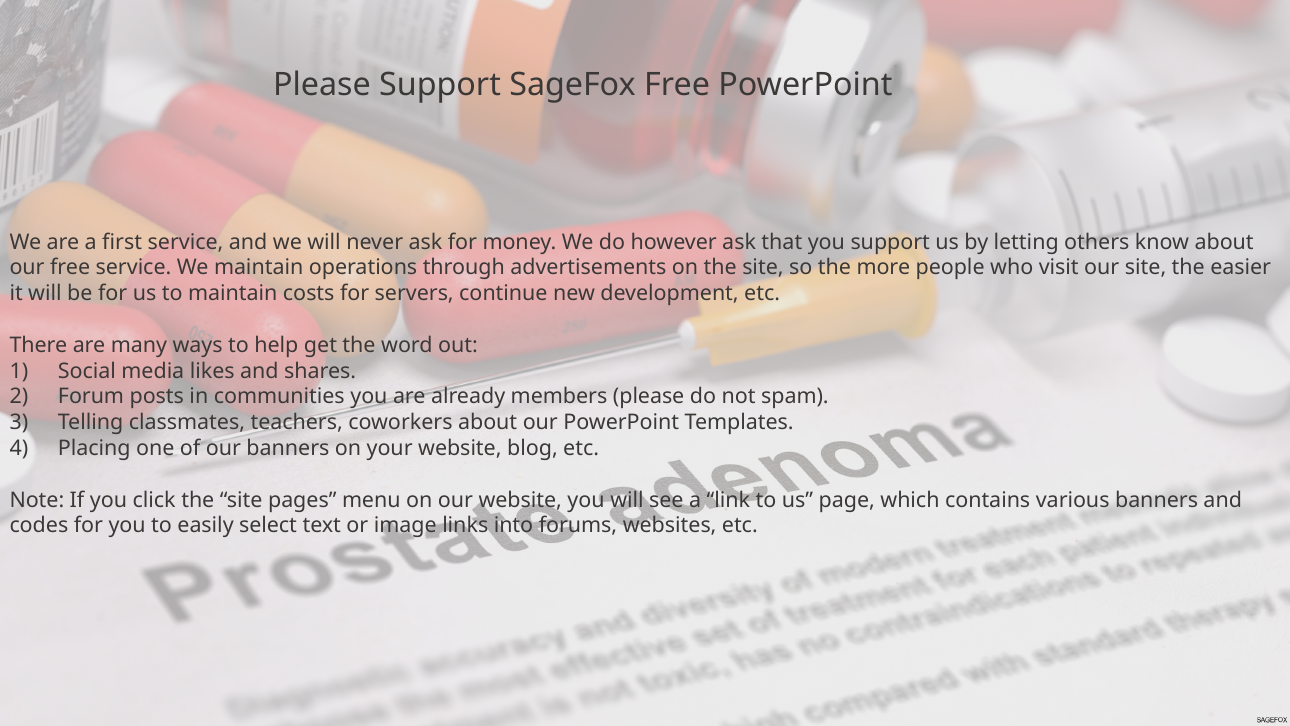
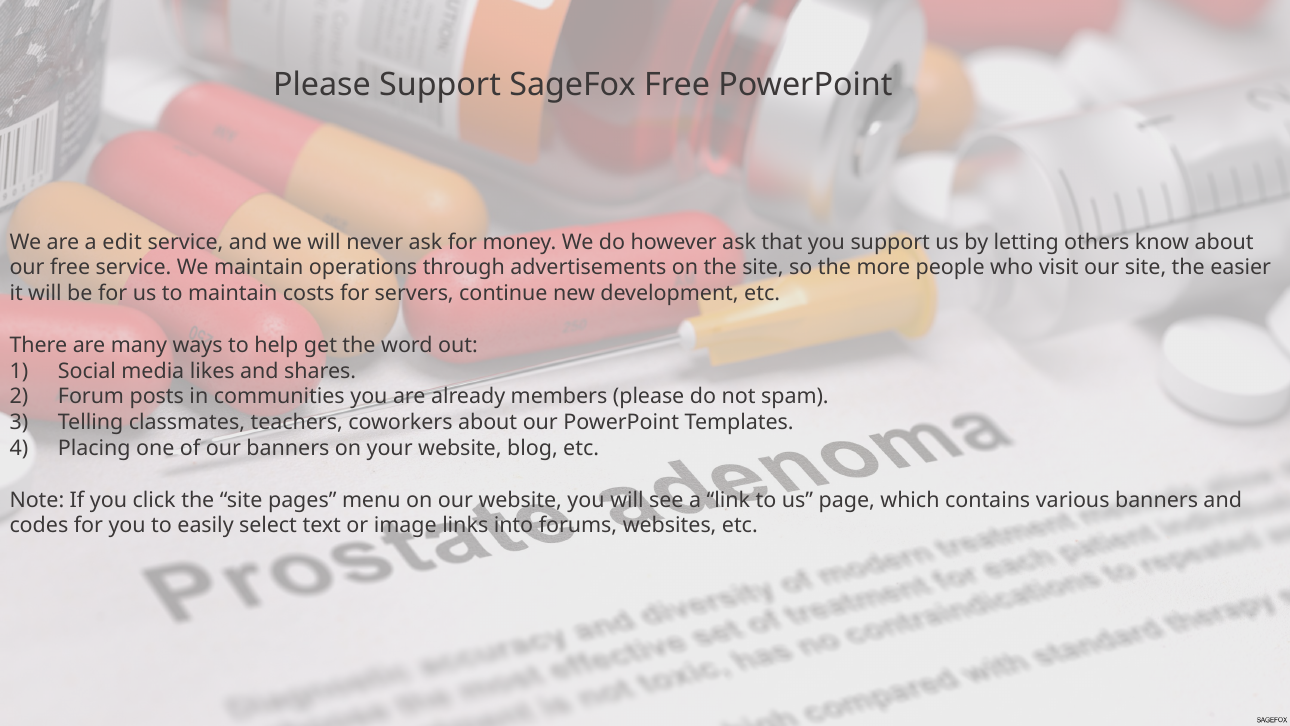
first: first -> edit (122, 242)
